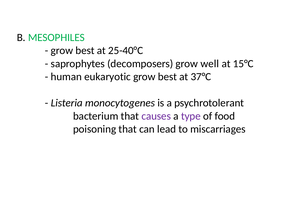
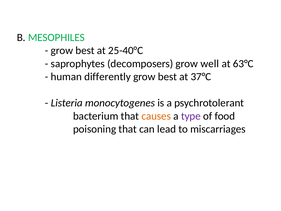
15°C: 15°C -> 63°C (243, 64)
eukaryotic: eukaryotic -> differently (108, 77)
causes colour: purple -> orange (156, 116)
